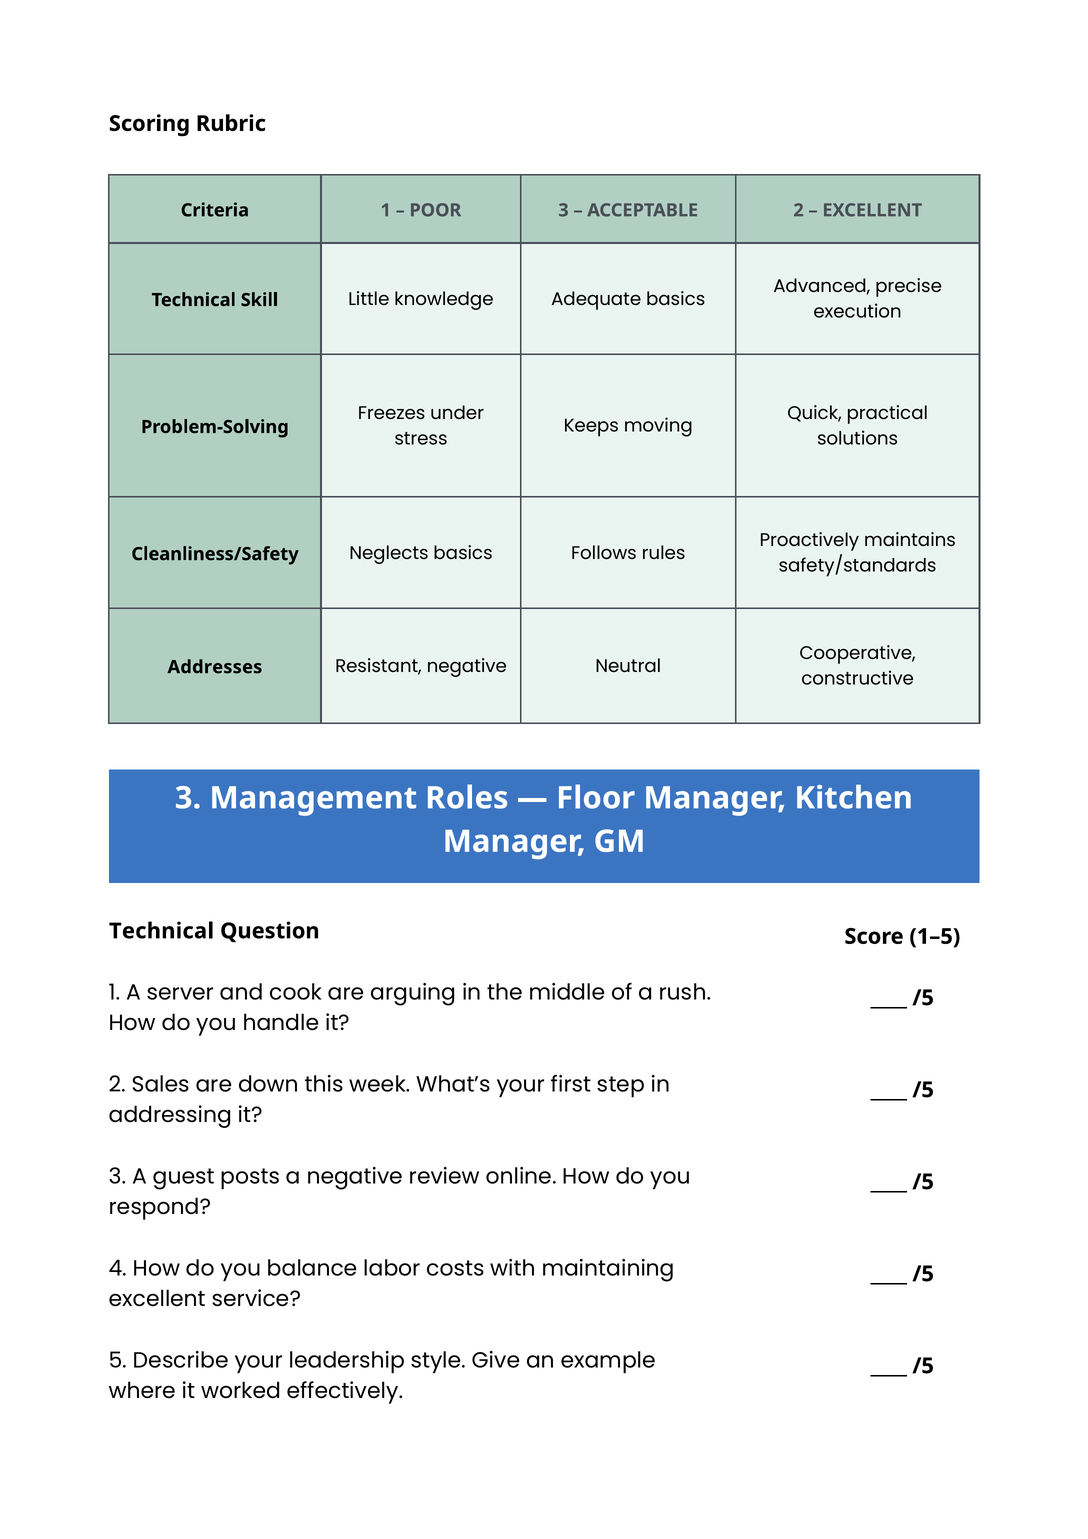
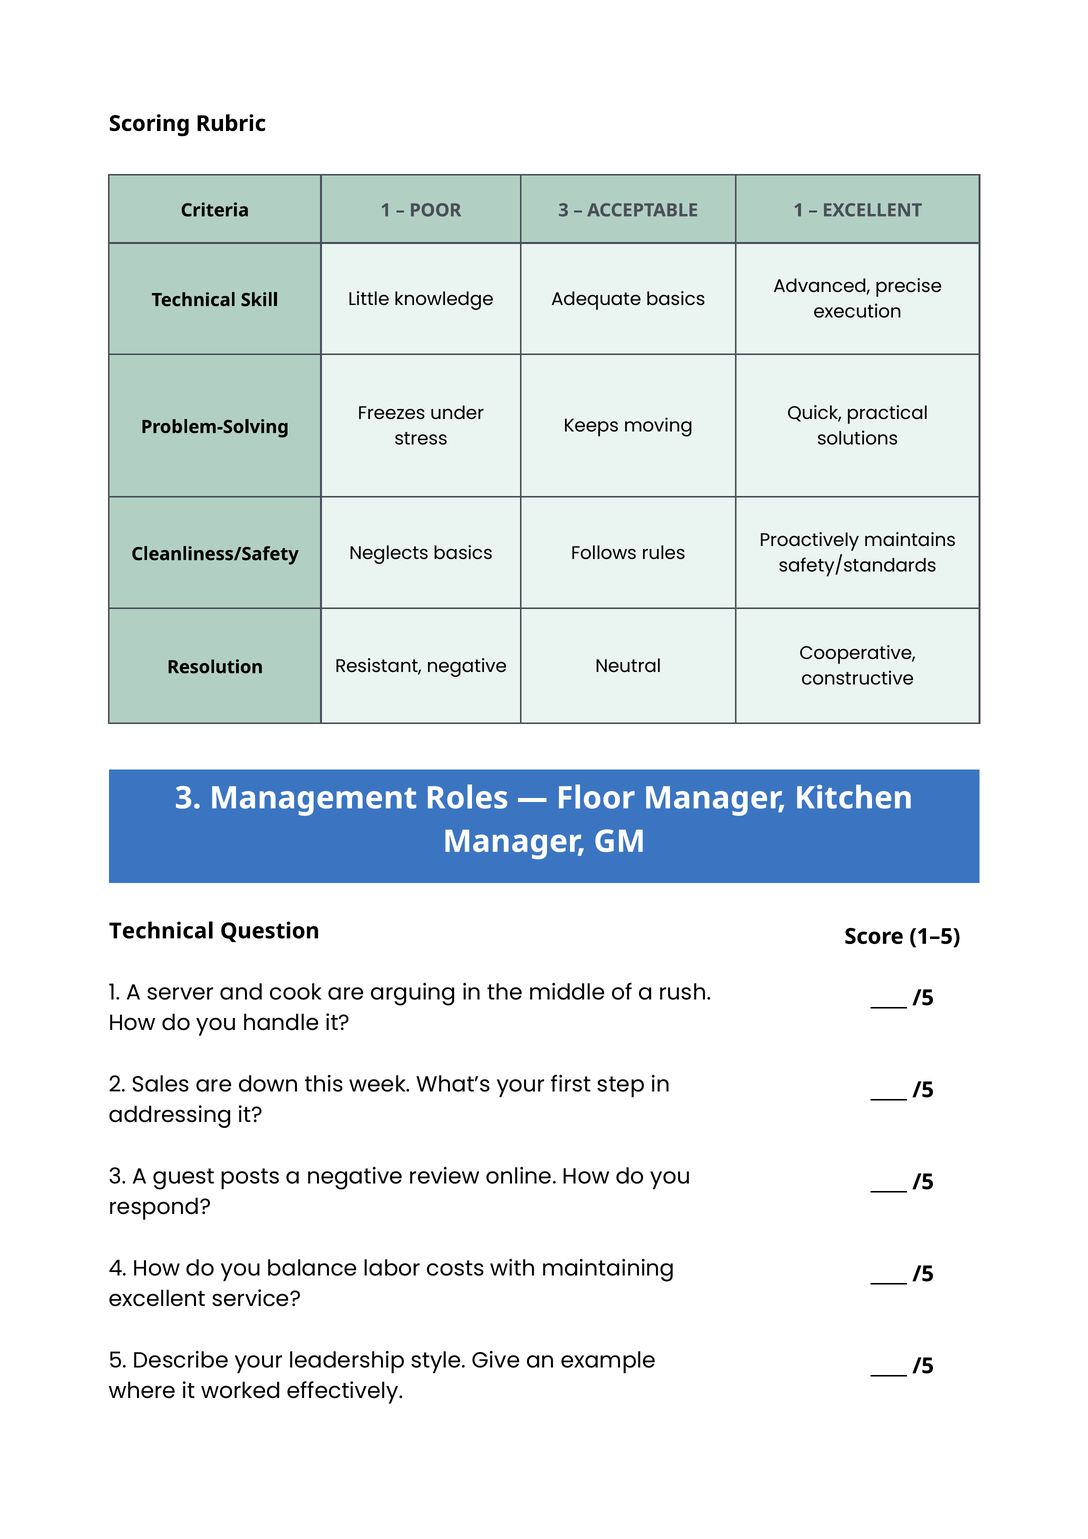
ACCEPTABLE 2: 2 -> 1 (799, 210)
Addresses: Addresses -> Resolution (215, 667)
